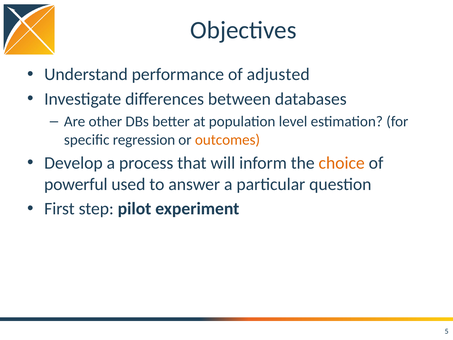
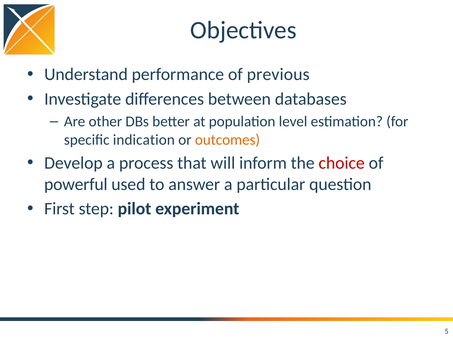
adjusted: adjusted -> previous (278, 74)
regression: regression -> indication (144, 140)
choice colour: orange -> red (342, 163)
